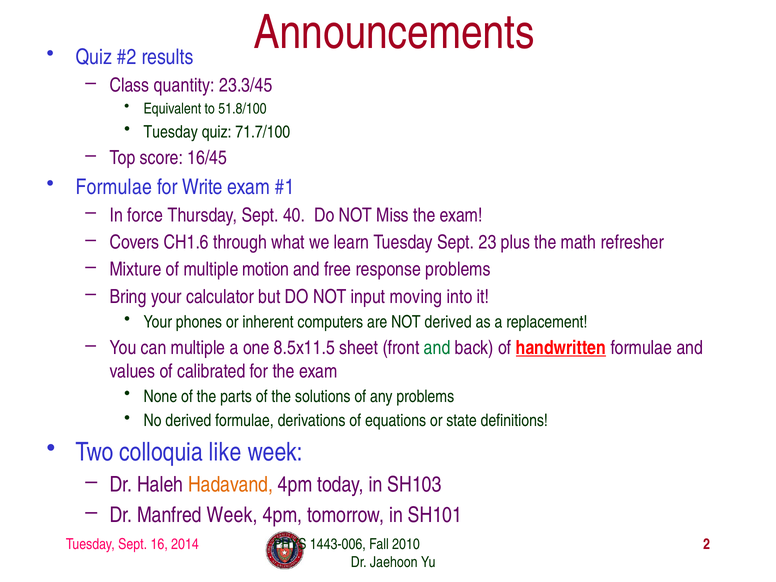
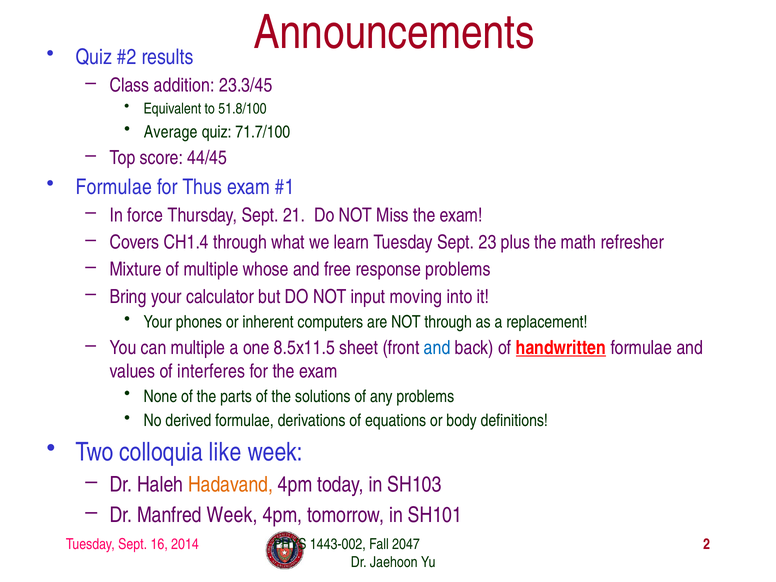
quantity: quantity -> addition (184, 85)
Tuesday: Tuesday -> Average (171, 132)
16/45: 16/45 -> 44/45 (207, 158)
Write: Write -> Thus (202, 187)
40: 40 -> 21 (294, 215)
CH1.6: CH1.6 -> CH1.4 (186, 242)
motion: motion -> whose (266, 270)
NOT derived: derived -> through (448, 322)
and colour: green -> blue (437, 348)
calibrated: calibrated -> interferes (211, 371)
state: state -> body (462, 421)
1443-006: 1443-006 -> 1443-002 (338, 544)
2010: 2010 -> 2047 (406, 544)
